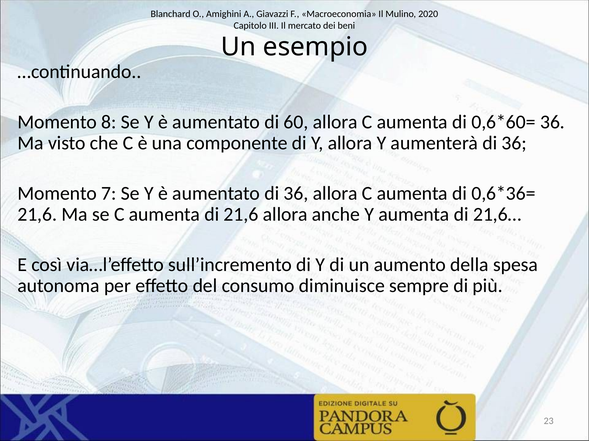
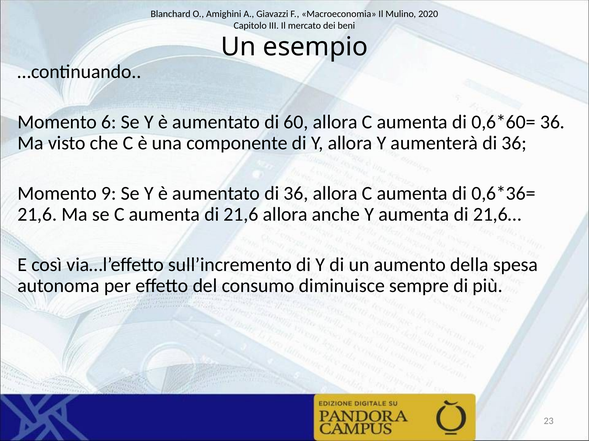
8: 8 -> 6 (109, 122)
7: 7 -> 9 (109, 194)
